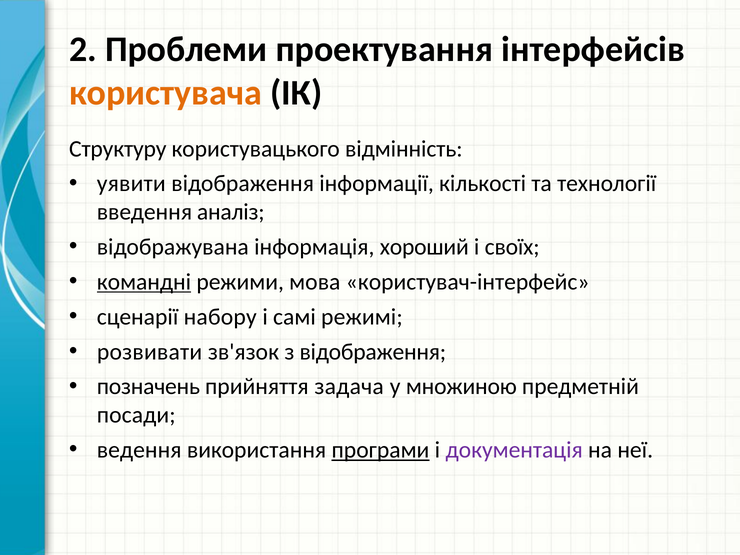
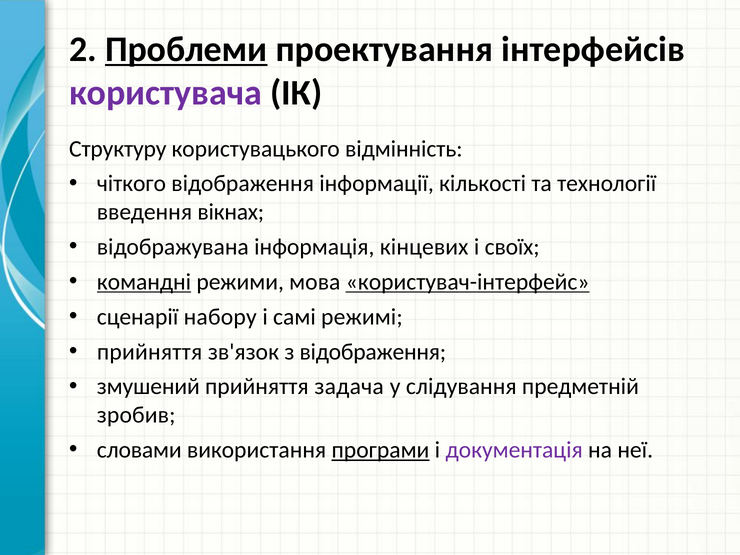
Проблеми underline: none -> present (186, 50)
користувача colour: orange -> purple (166, 93)
уявити: уявити -> чіткого (131, 184)
аналіз: аналіз -> вікнах (231, 212)
хороший: хороший -> кінцевих (424, 247)
користувач-інтерфейс underline: none -> present (468, 282)
розвивати: розвивати -> прийняття (150, 352)
позначень: позначень -> змушений (148, 387)
множиною: множиною -> слідування (461, 387)
посади: посади -> зробив (136, 415)
ведення: ведення -> словами (139, 450)
